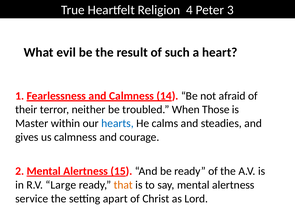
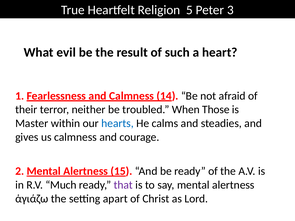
4: 4 -> 5 (189, 10)
Large: Large -> Much (61, 185)
that colour: orange -> purple (123, 185)
service: service -> ἁγιάζω (32, 199)
